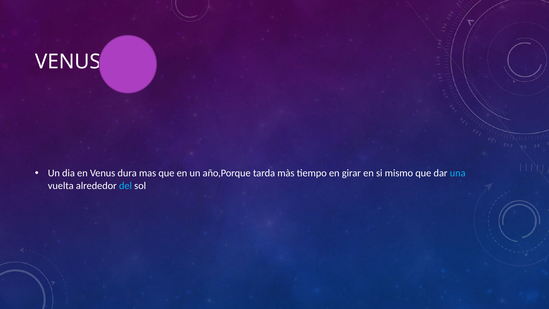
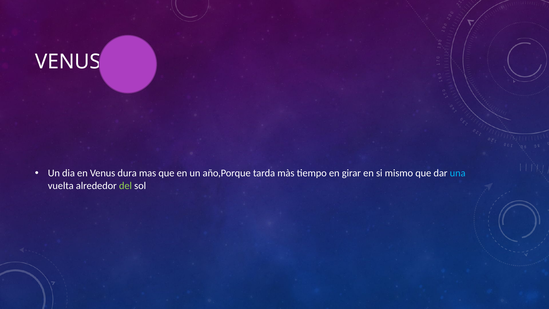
del colour: light blue -> light green (125, 185)
